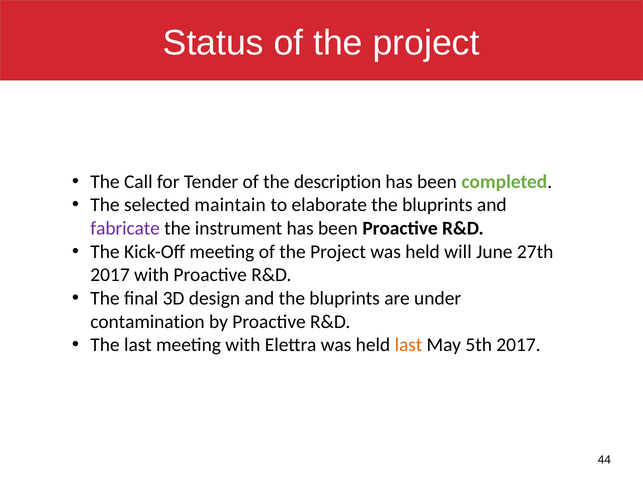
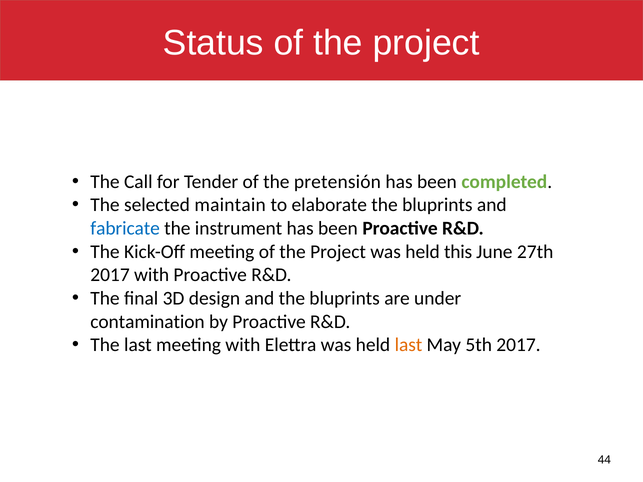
description: description -> pretensión (337, 182)
fabricate colour: purple -> blue (125, 228)
will: will -> this (458, 252)
